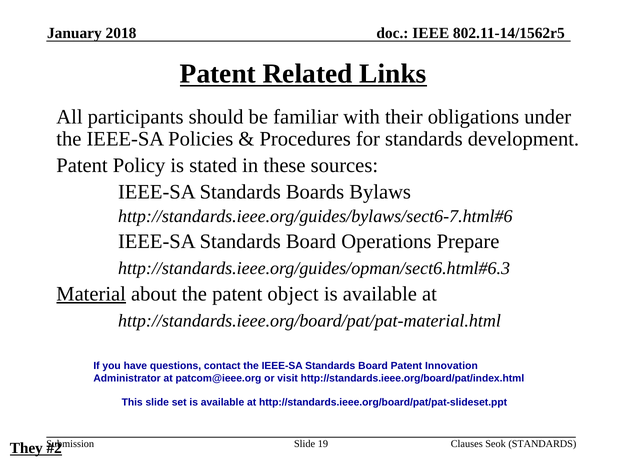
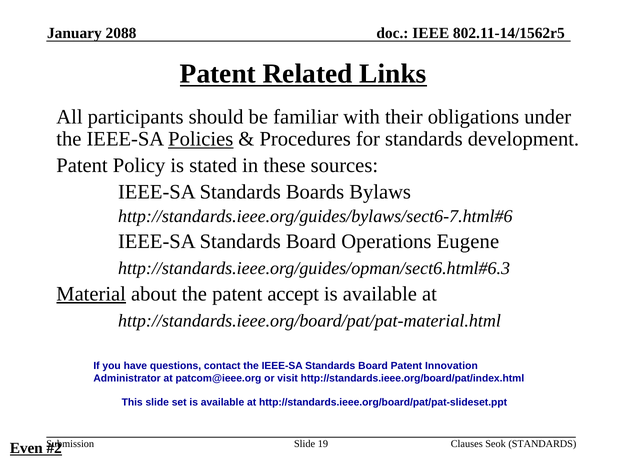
2018: 2018 -> 2088 (121, 33)
Policies underline: none -> present (201, 139)
Prepare: Prepare -> Eugene (468, 241)
object: object -> accept (293, 294)
They: They -> Even (26, 448)
